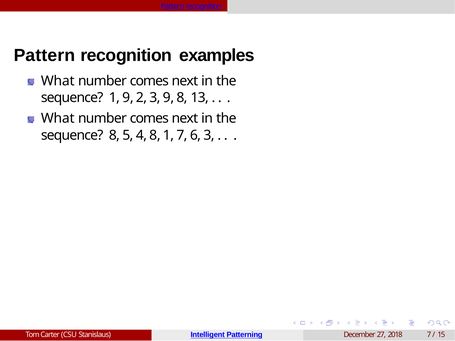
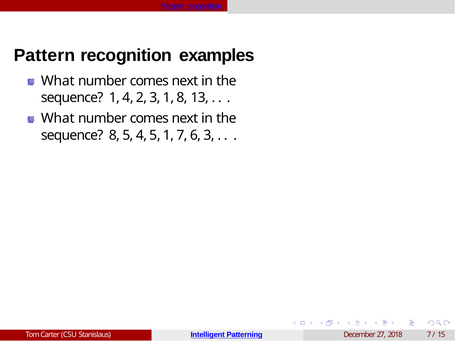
1 9: 9 -> 4 (128, 98)
3 9: 9 -> 1 (168, 98)
4 8: 8 -> 5 (155, 135)
